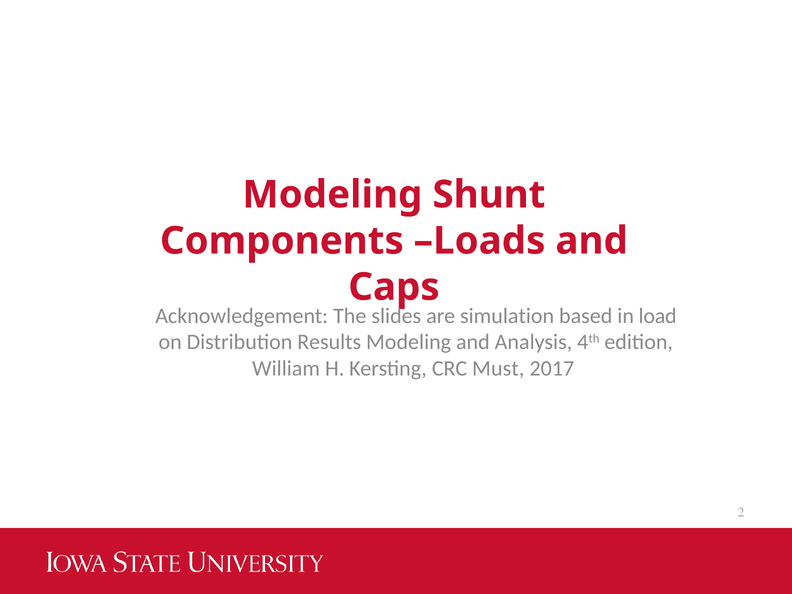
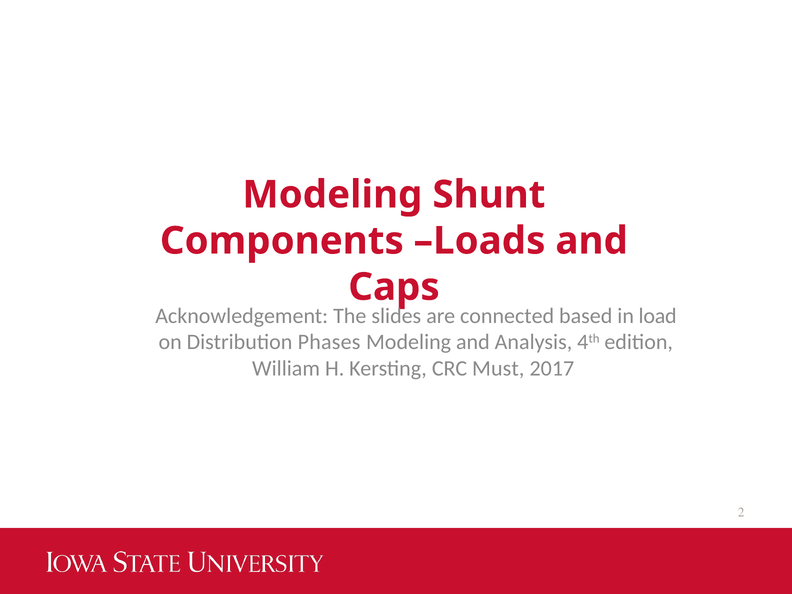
simulation: simulation -> connected (507, 316)
Results: Results -> Phases (329, 342)
